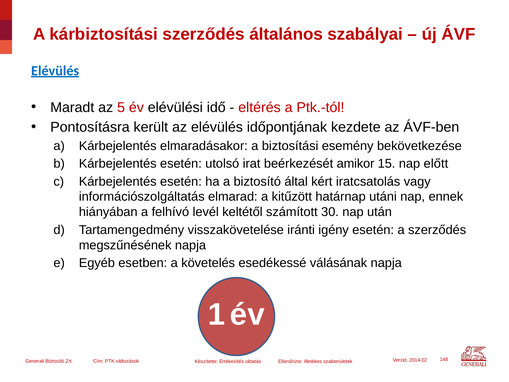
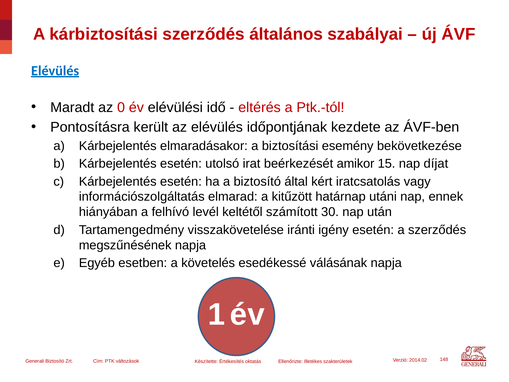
5: 5 -> 0 (121, 107)
előtt: előtt -> díjat (436, 164)
